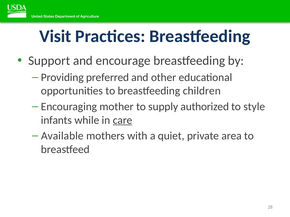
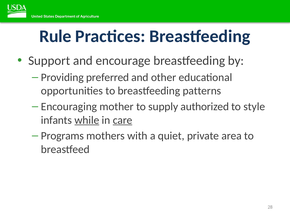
Visit: Visit -> Rule (55, 36)
children: children -> patterns (202, 91)
while underline: none -> present (87, 120)
Available: Available -> Programs (62, 136)
